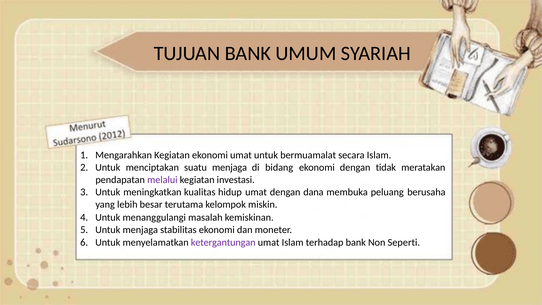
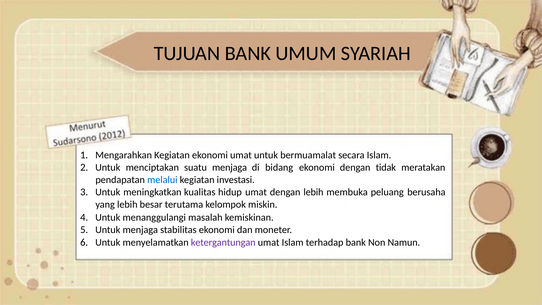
melalui colour: purple -> blue (162, 180)
dengan dana: dana -> lebih (313, 192)
Seperti: Seperti -> Namun (404, 242)
